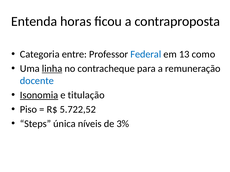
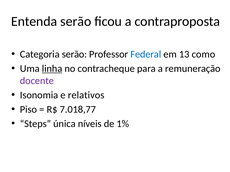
Entenda horas: horas -> serão (76, 21)
Categoria entre: entre -> serão (74, 54)
docente colour: blue -> purple (37, 81)
Isonomia underline: present -> none (39, 95)
titulação: titulação -> relativos (86, 95)
5.722,52: 5.722,52 -> 7.018,77 (78, 110)
3%: 3% -> 1% (123, 124)
